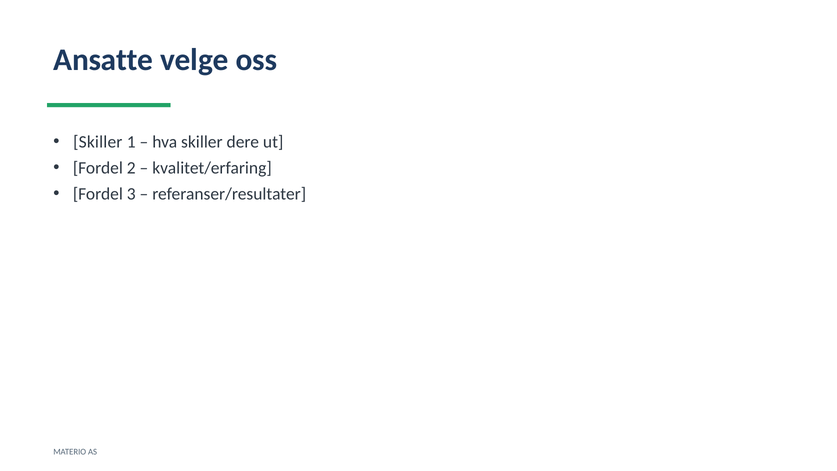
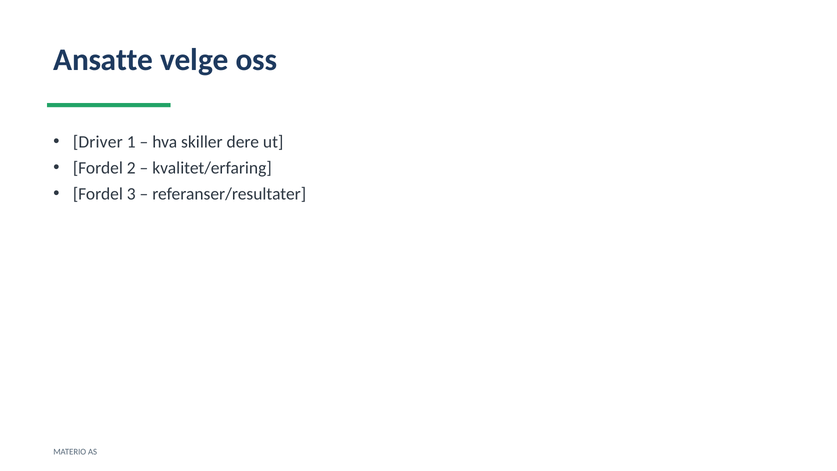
Skiller: Skiller -> Driver (98, 142)
